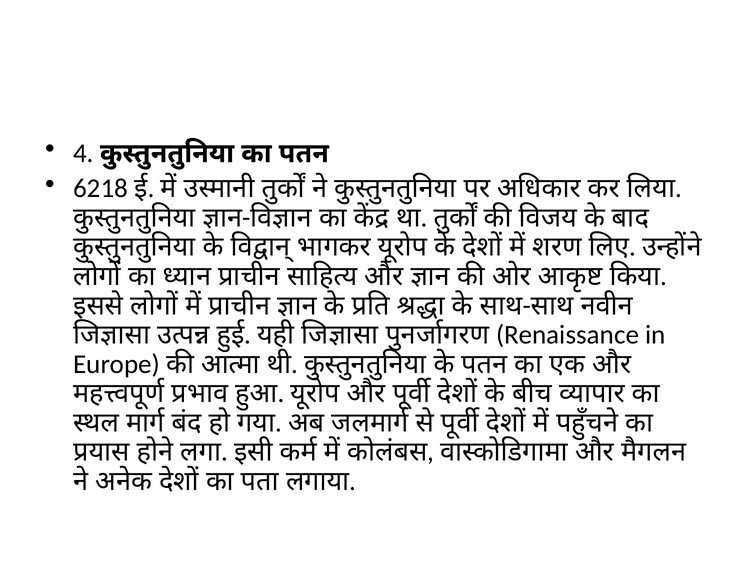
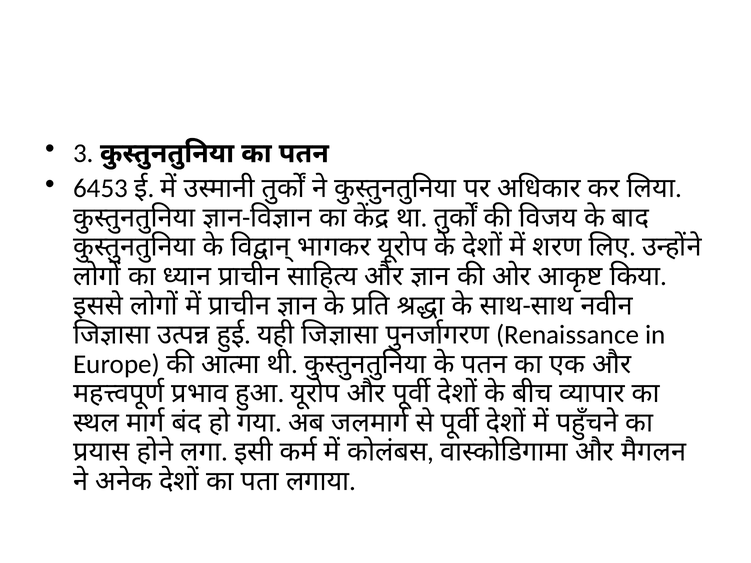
4: 4 -> 3 (83, 153)
6218: 6218 -> 6453 (101, 189)
